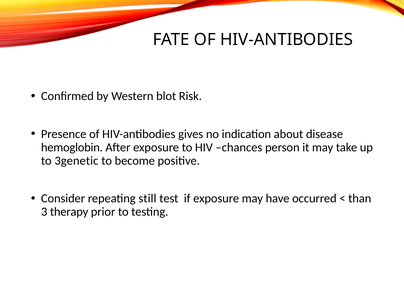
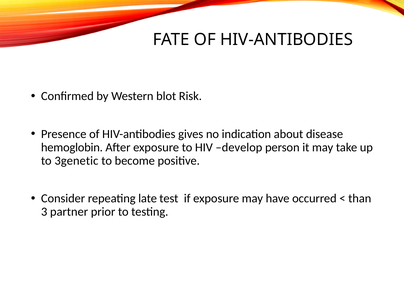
chances: chances -> develop (239, 147)
still: still -> late (148, 199)
therapy: therapy -> partner (69, 212)
